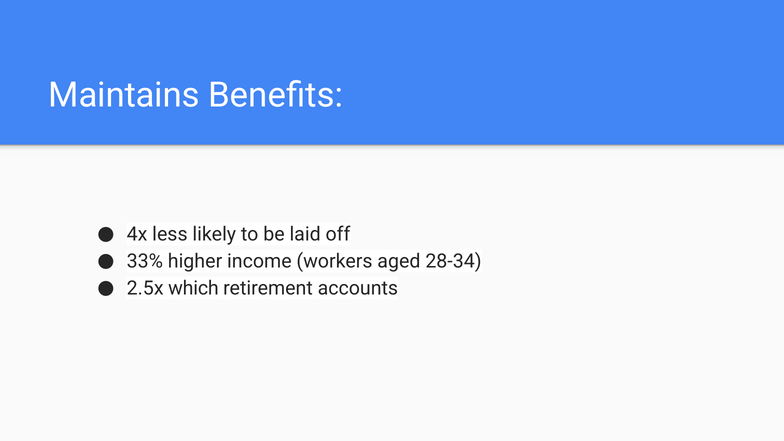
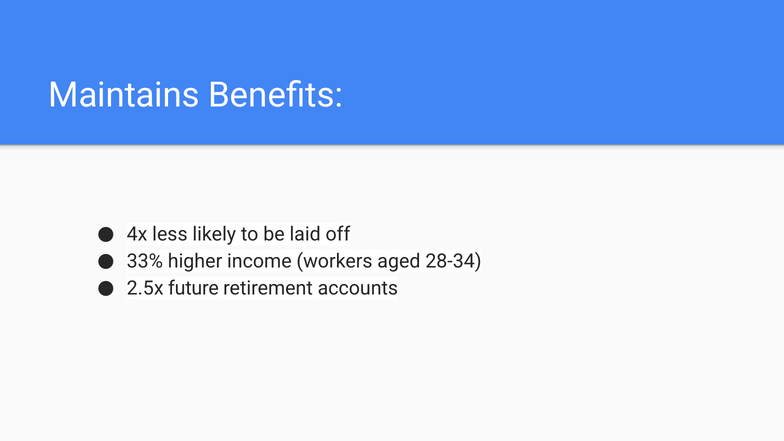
which: which -> future (193, 288)
